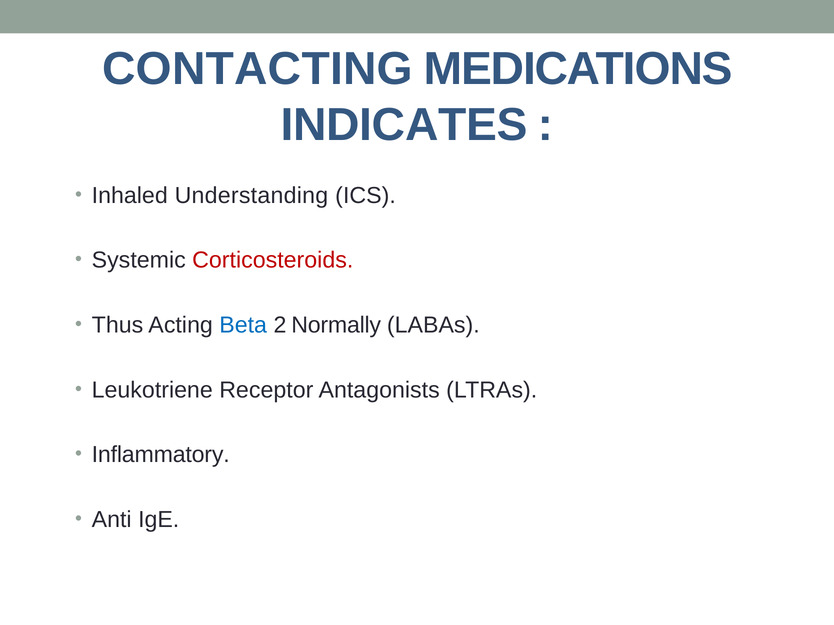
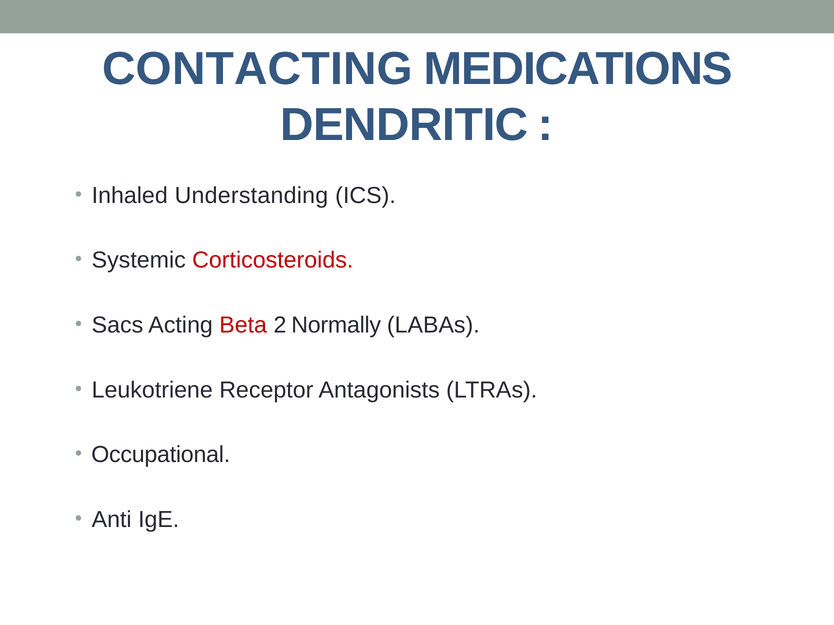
INDICATES: INDICATES -> DENDRITIC (404, 125)
Thus: Thus -> Sacs (117, 325)
Beta colour: blue -> red (243, 325)
Inflammatory: Inflammatory -> Occupational (161, 455)
